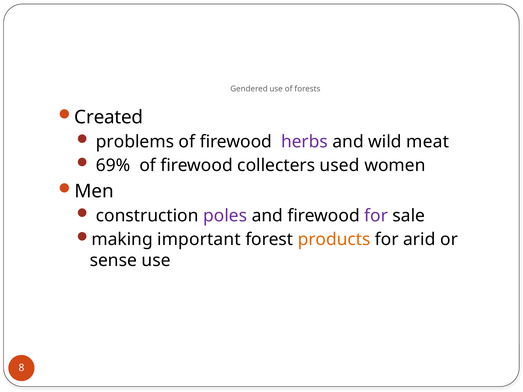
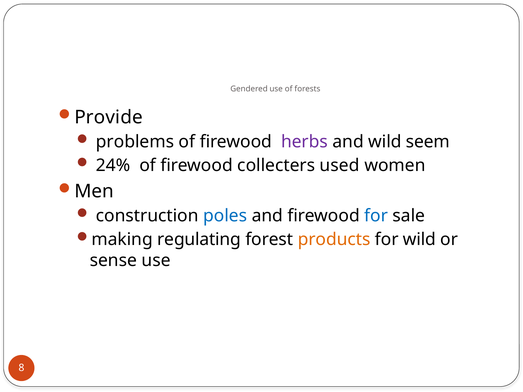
Created: Created -> Provide (109, 117)
meat: meat -> seem (428, 142)
69%: 69% -> 24% (113, 165)
poles colour: purple -> blue (225, 216)
for colour: purple -> blue (376, 216)
important: important -> regulating (199, 240)
for arid: arid -> wild (419, 240)
